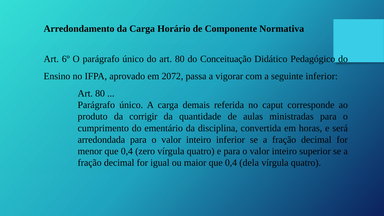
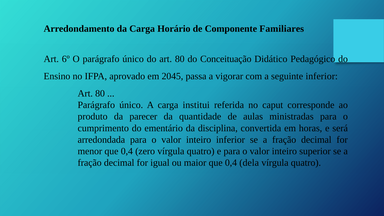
Normativa: Normativa -> Familiares (282, 29)
2072: 2072 -> 2045 (172, 76)
demais: demais -> institui (196, 105)
corrigir: corrigir -> parecer (143, 117)
